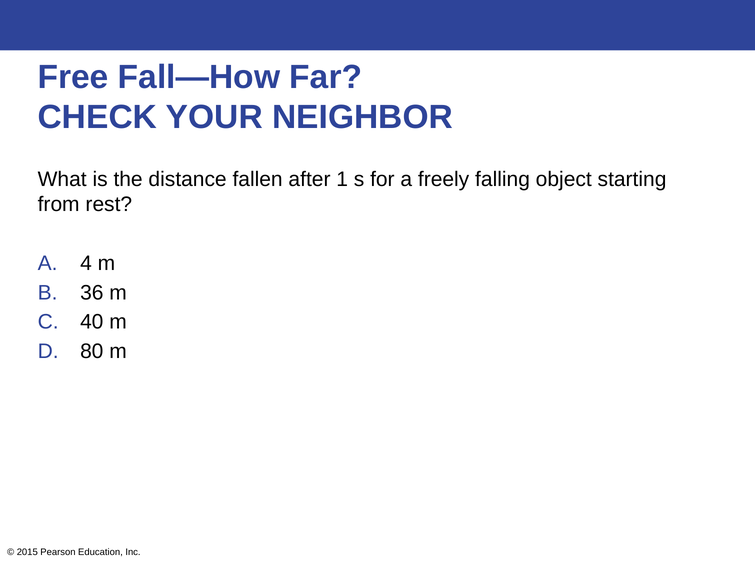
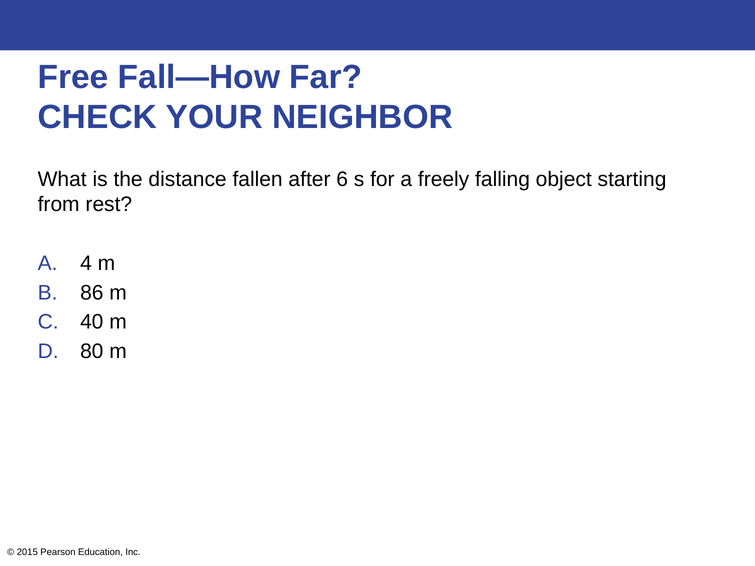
1: 1 -> 6 (342, 179)
36: 36 -> 86 (92, 293)
